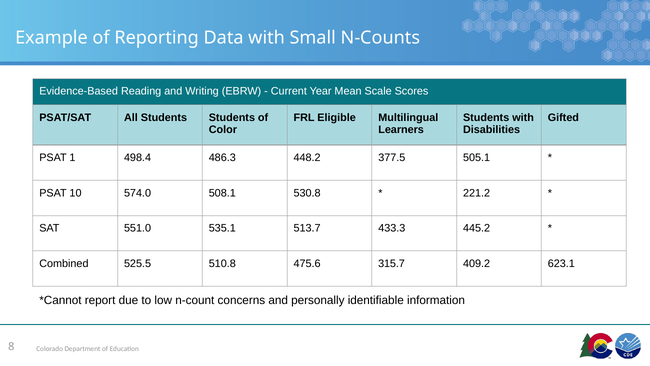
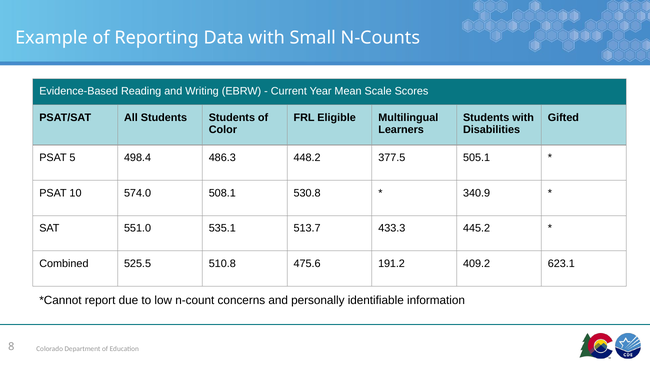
1: 1 -> 5 (72, 158)
221.2: 221.2 -> 340.9 (477, 193)
315.7: 315.7 -> 191.2 (391, 263)
